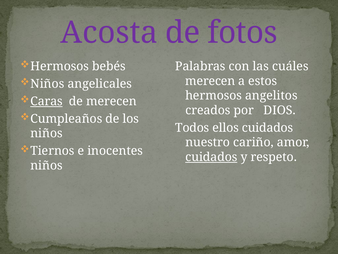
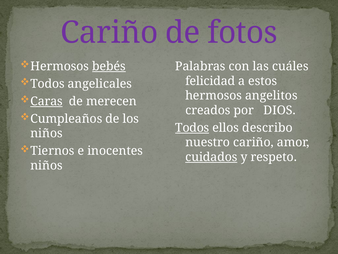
Acosta: Acosta -> Cariño (109, 33)
bebés underline: none -> present (109, 66)
merecen: merecen -> felicidad (210, 81)
Niños: Niños -> Todos (47, 84)
Todos underline: none -> present (192, 128)
ellos cuidados: cuidados -> describo (267, 128)
